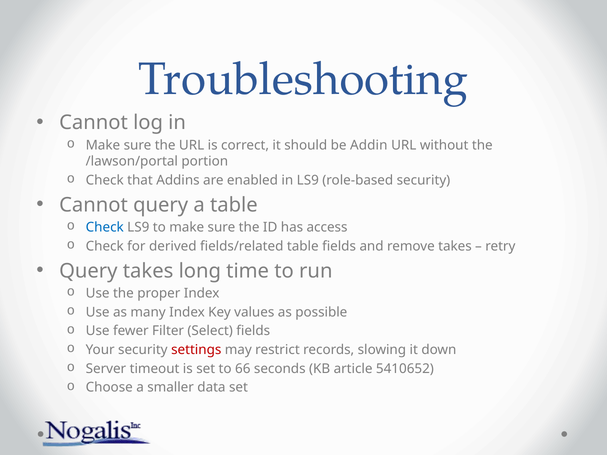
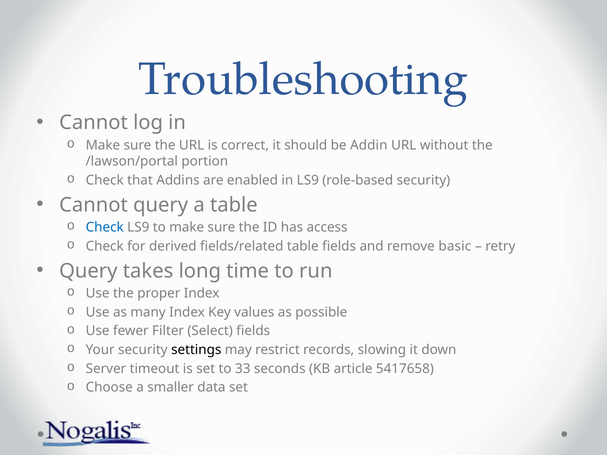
remove takes: takes -> basic (455, 246)
settings colour: red -> black (196, 350)
66: 66 -> 33 (243, 369)
5410652: 5410652 -> 5417658 (405, 369)
